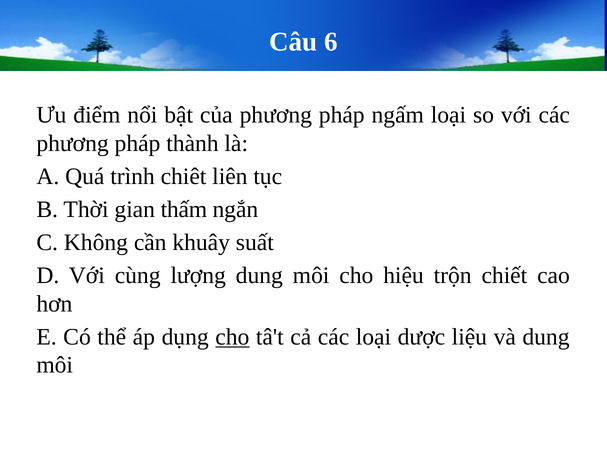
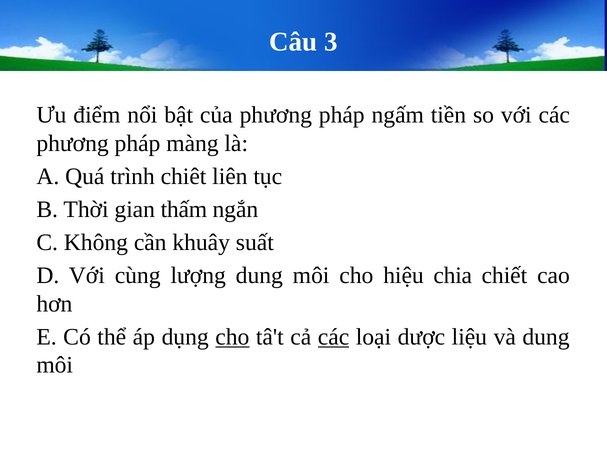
6: 6 -> 3 (331, 42)
ngấm loại: loại -> tiền (448, 115)
thành: thành -> màng (192, 143)
trộn: trộn -> chia (453, 276)
các underline: none -> present (334, 337)
